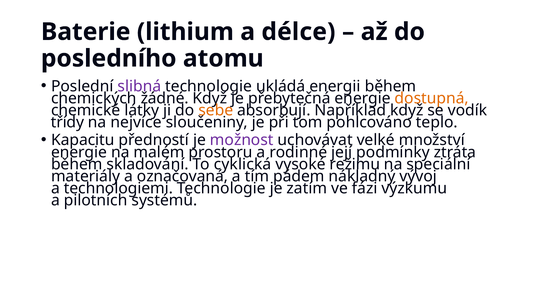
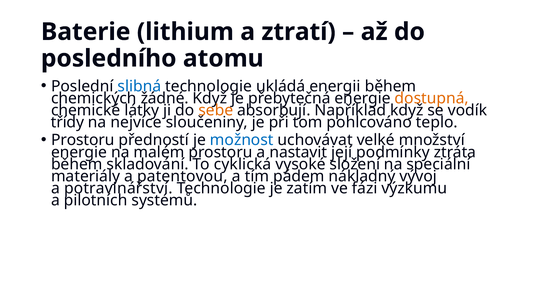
délce: délce -> ztratí (299, 32)
slibná colour: purple -> blue (139, 86)
Kapacitu: Kapacitu -> Prostoru (83, 140)
možnost colour: purple -> blue (242, 140)
rodinné: rodinné -> nastavit (298, 152)
režimu: režimu -> složení (355, 164)
označovaná: označovaná -> patentovou (182, 176)
technologiemi: technologiemi -> potravinářství (118, 188)
